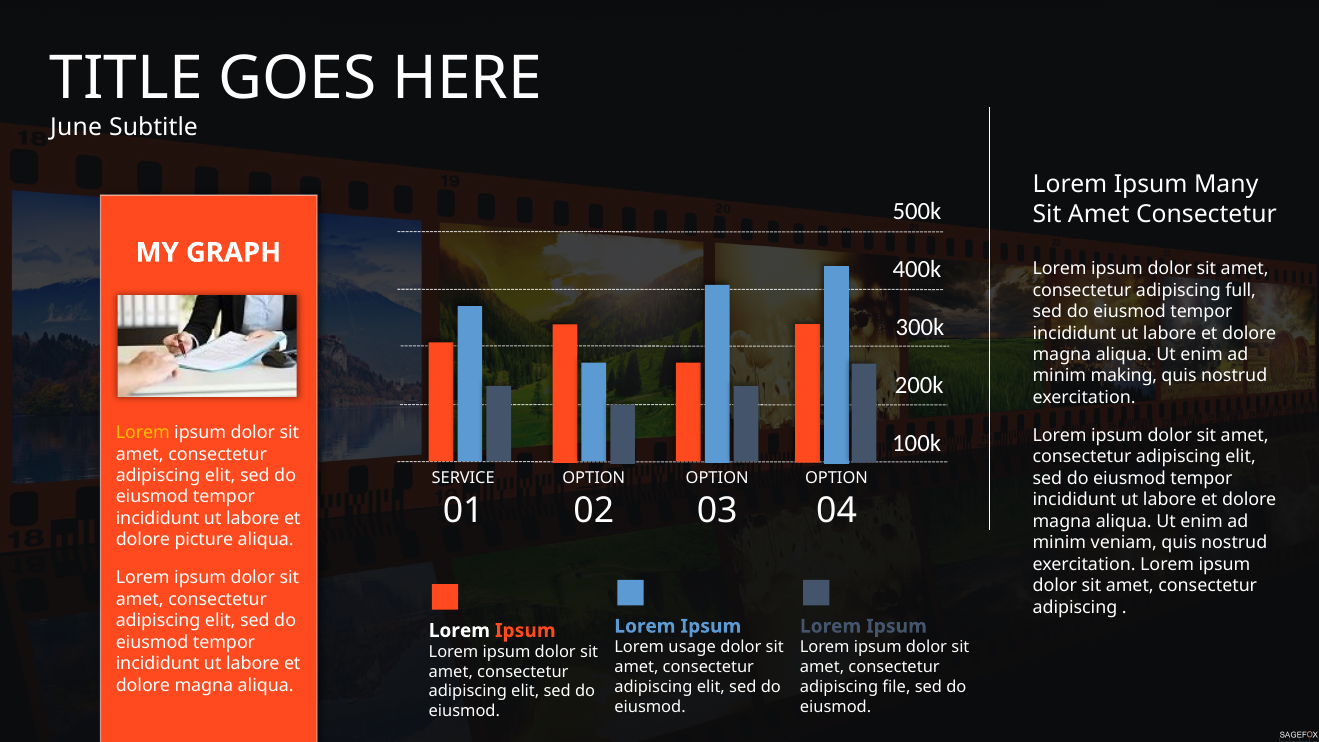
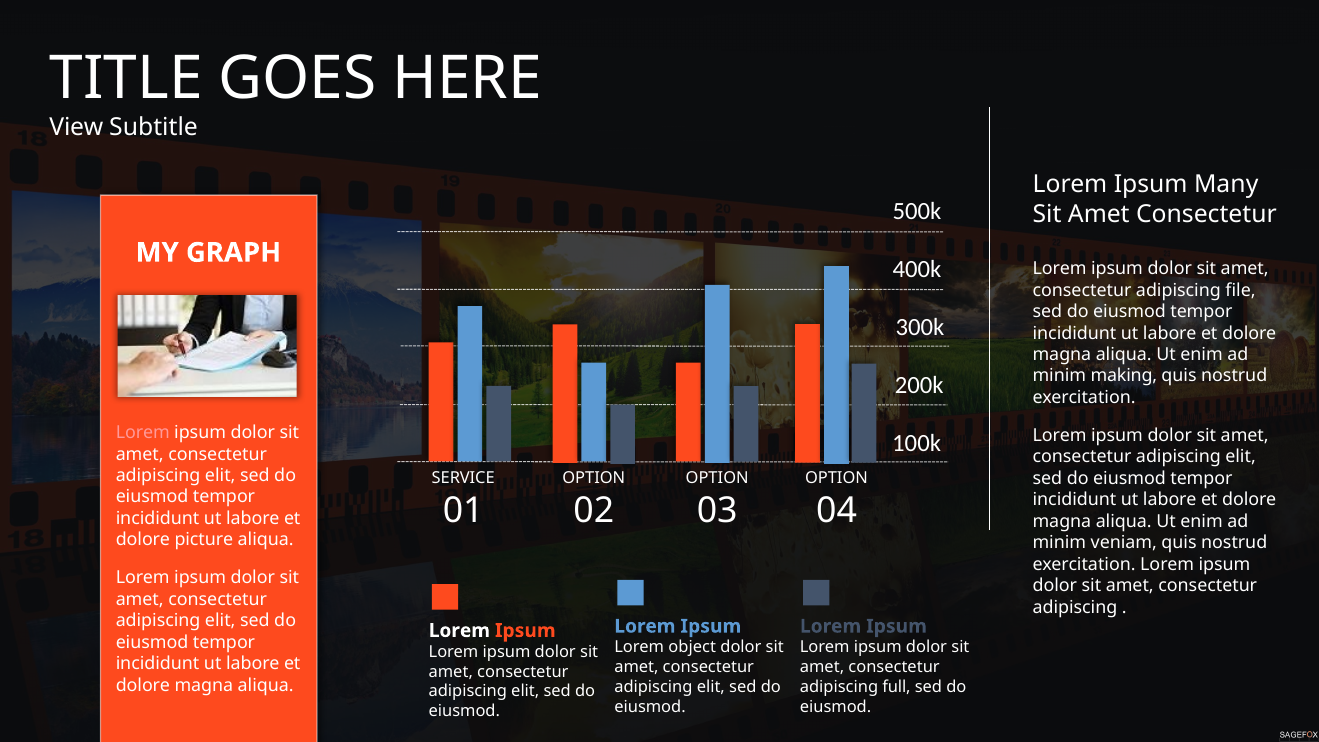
June: June -> View (76, 127)
full: full -> file (1241, 290)
Lorem colour: yellow -> pink (143, 433)
usage: usage -> object (692, 647)
file: file -> full (897, 687)
